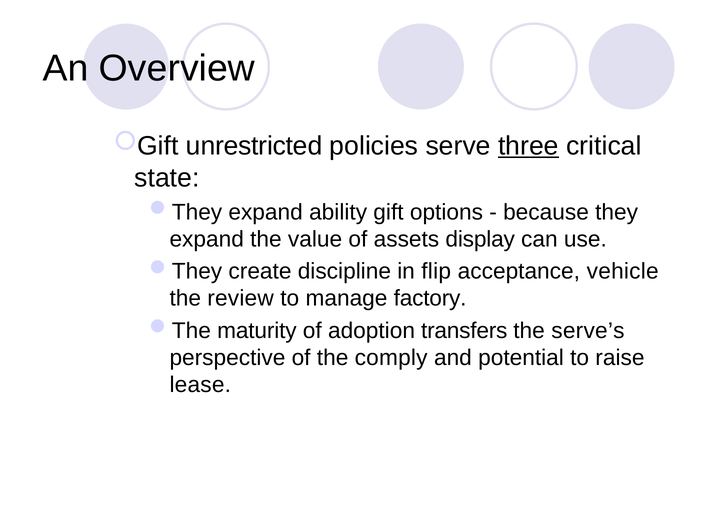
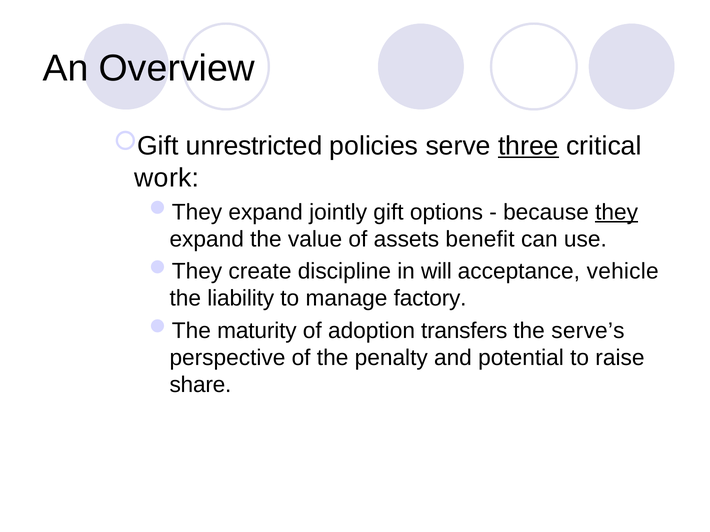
state: state -> work (167, 178)
ability: ability -> jointly (338, 212)
they underline: none -> present (617, 212)
display: display -> benefit (480, 239)
flip: flip -> will (436, 272)
review: review -> liability (241, 299)
comply: comply -> penalty (391, 358)
lease: lease -> share (200, 385)
